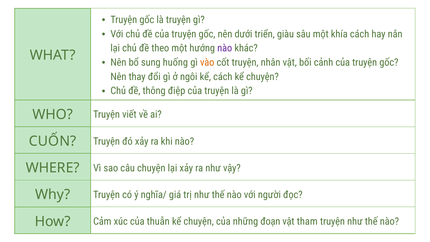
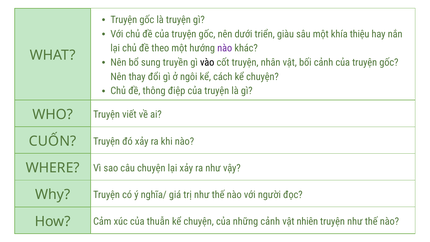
khía cách: cách -> thiệu (360, 34)
huống: huống -> truyền (175, 62)
vào colour: orange -> black (207, 62)
những đoạn: đoạn -> cảnh (270, 221)
tham: tham -> nhiên (307, 221)
